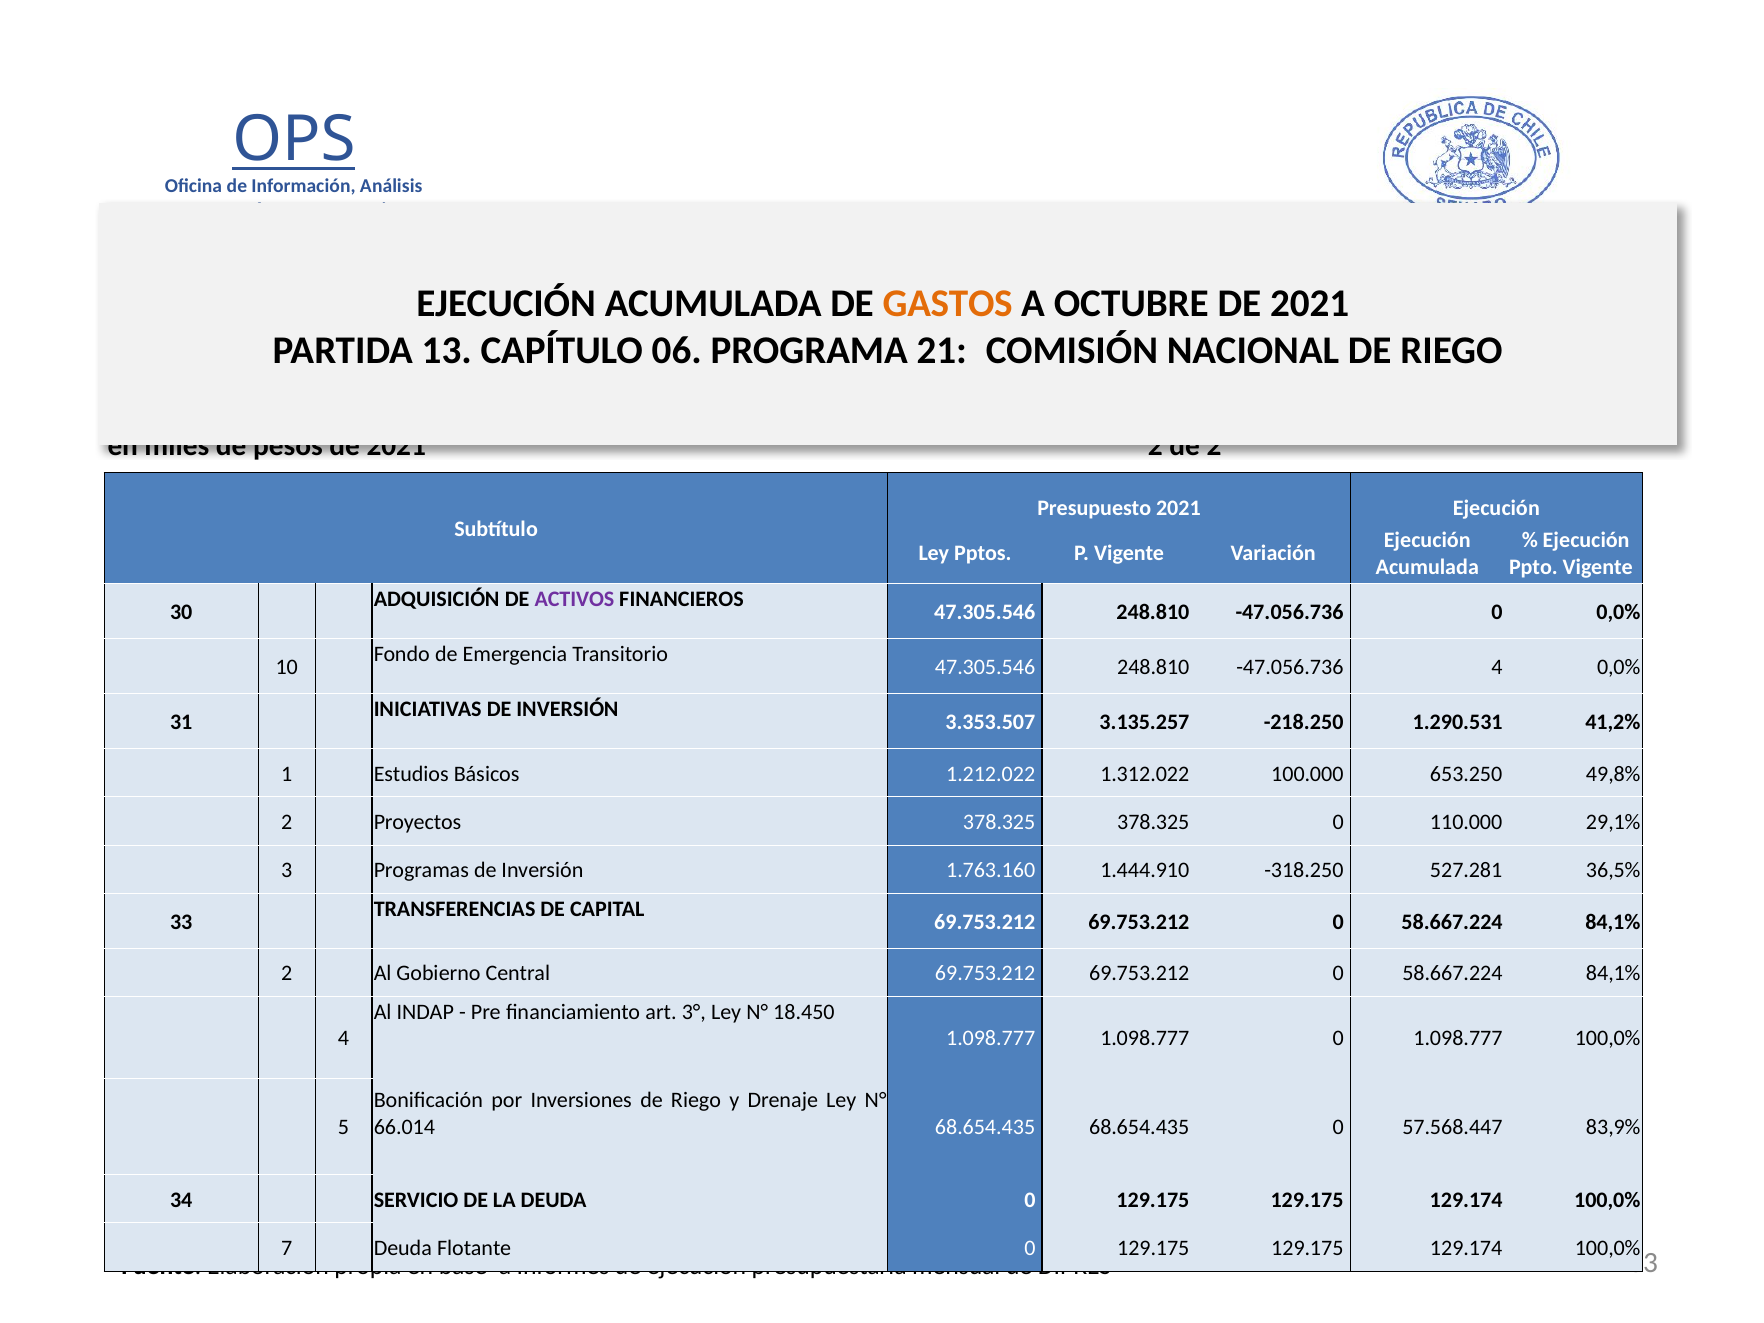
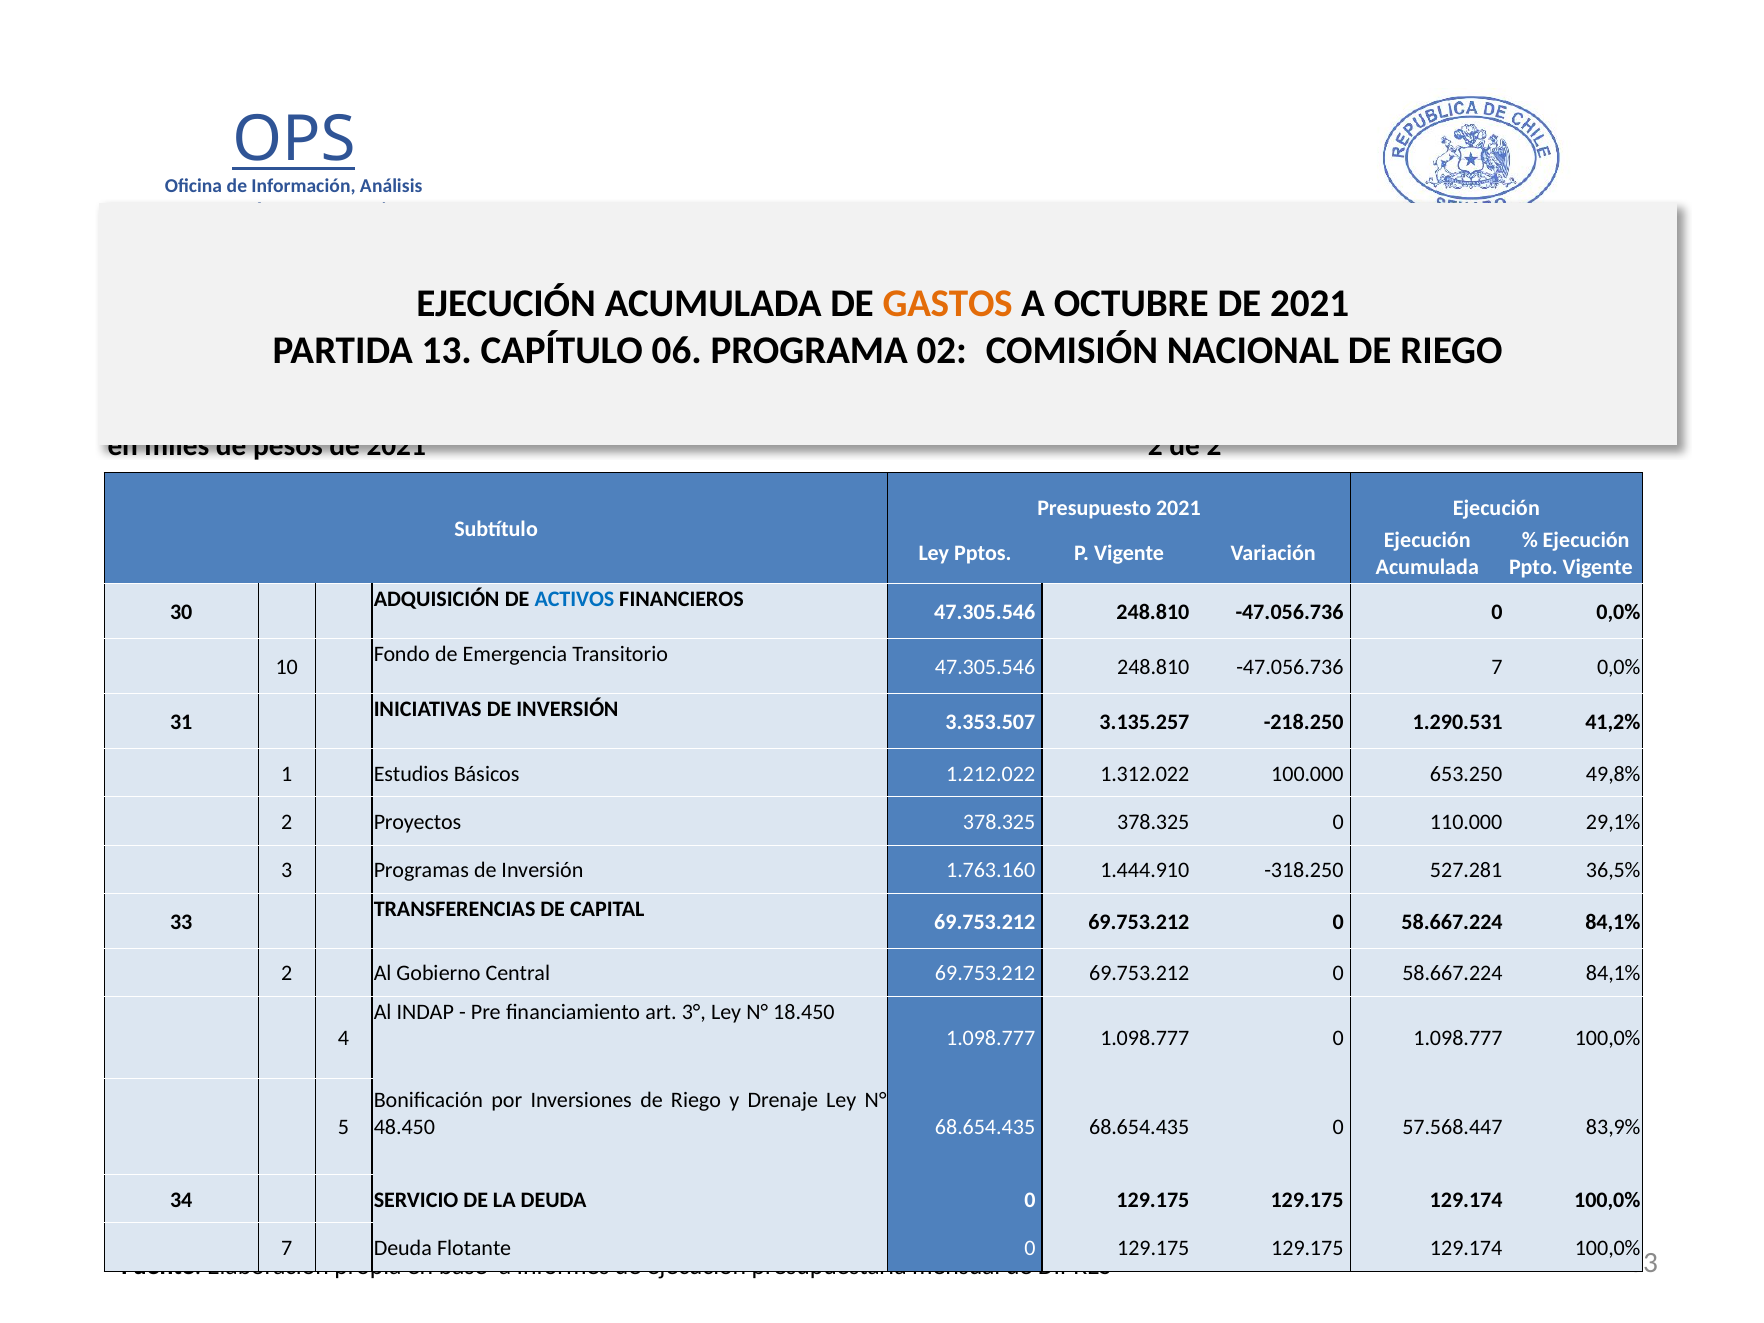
21: 21 -> 02 (942, 350)
ACTIVOS colour: purple -> blue (574, 599)
-47.056.736 4: 4 -> 7 (1497, 667)
66.014: 66.014 -> 48.450 (404, 1127)
